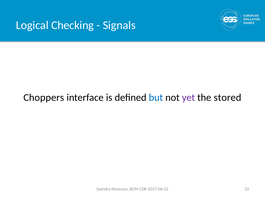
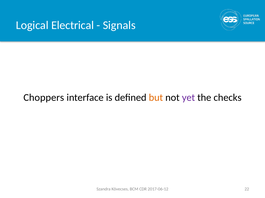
Checking: Checking -> Electrical (73, 25)
but colour: blue -> orange (156, 98)
stored: stored -> checks (228, 98)
